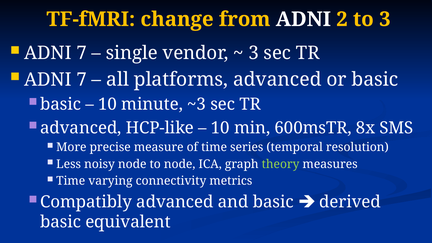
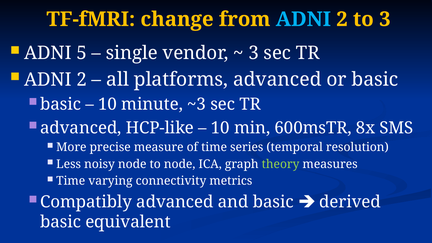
ADNI colour: white -> light blue (303, 19)
7: 7 -> 5 (82, 53)
7: 7 -> 2 (82, 80)
